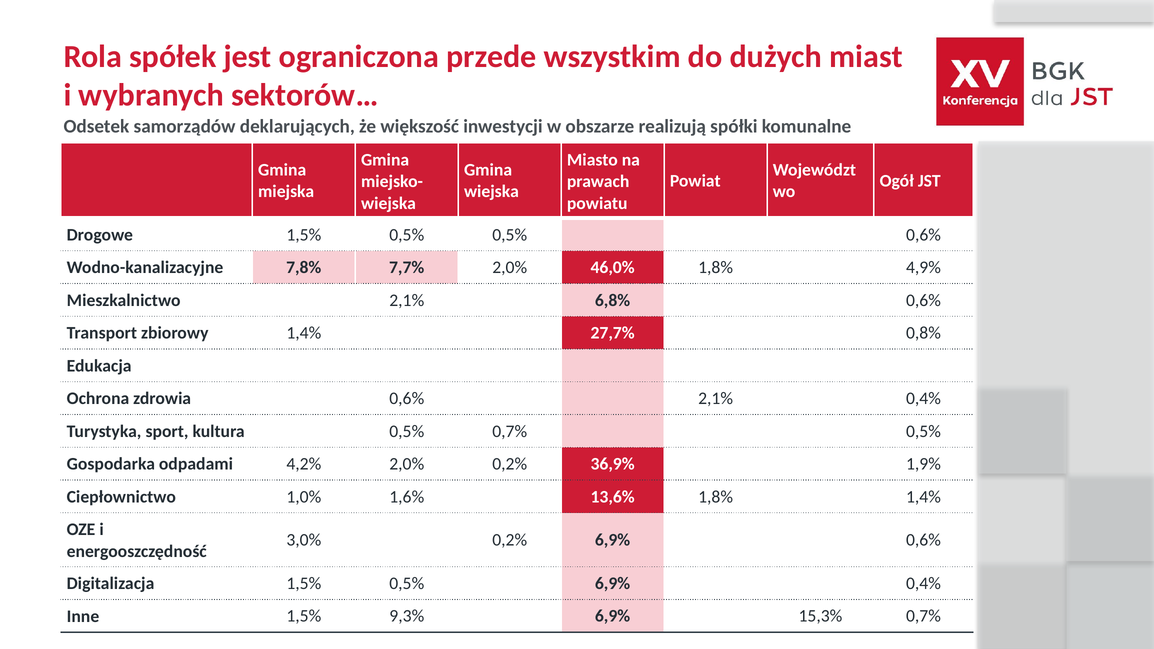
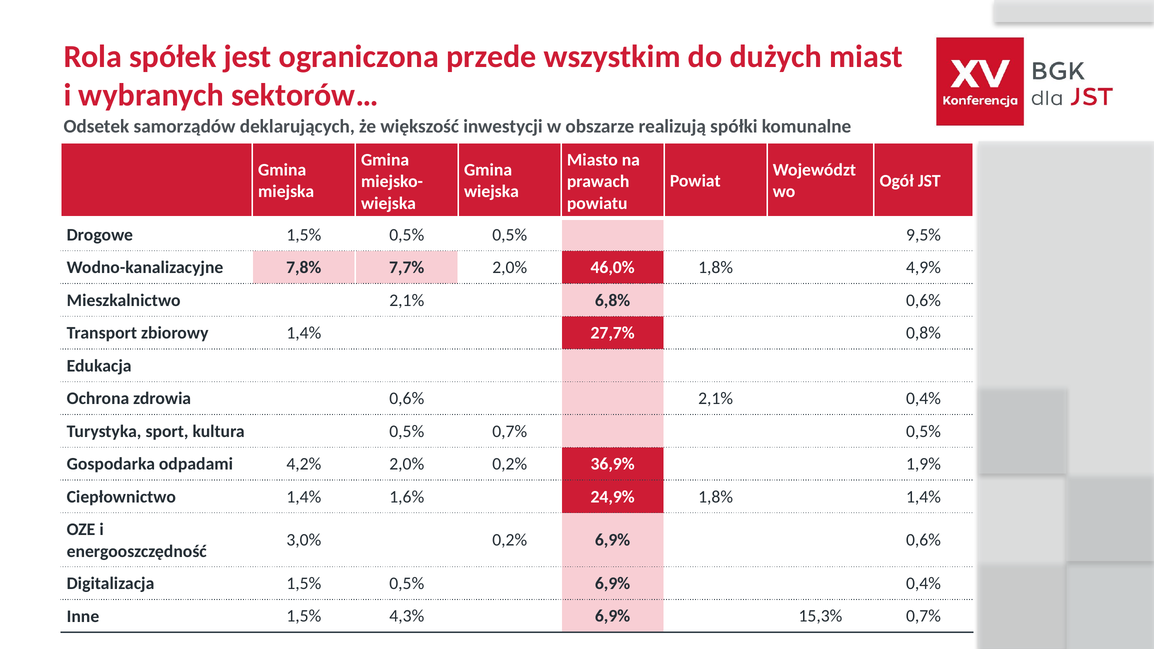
0,5% 0,6%: 0,6% -> 9,5% (923, 235)
Ciepłownictwo 1,0%: 1,0% -> 1,4% (304, 497)
13,6%: 13,6% -> 24,9% (613, 497)
9,3%: 9,3% -> 4,3% (407, 616)
